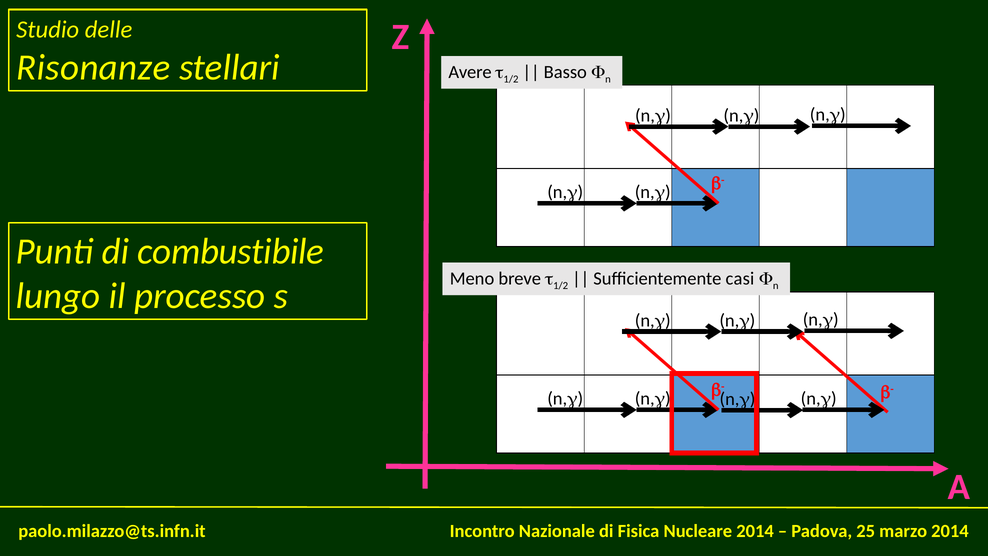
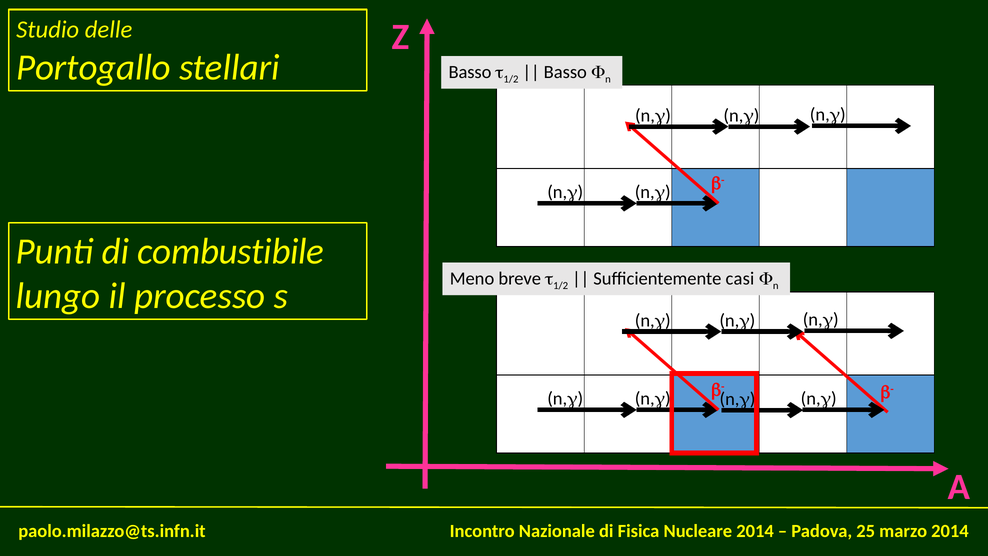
Risonanze: Risonanze -> Portogallo (94, 68)
Avere: Avere -> Basso (470, 72)
